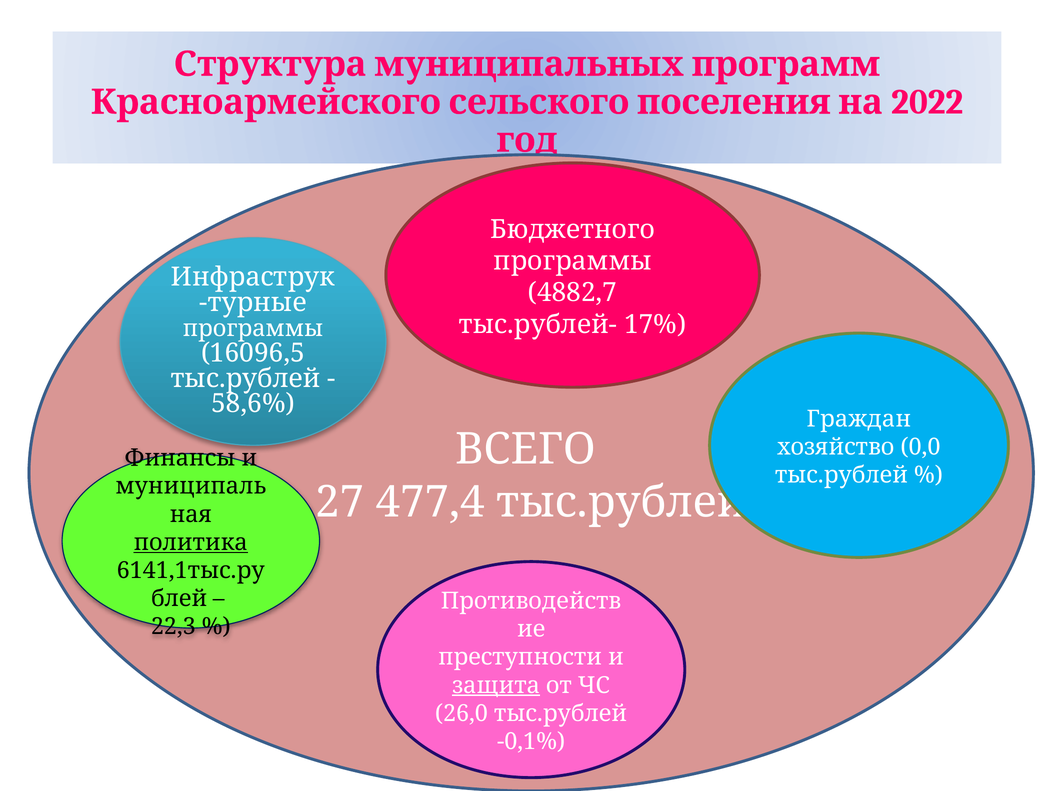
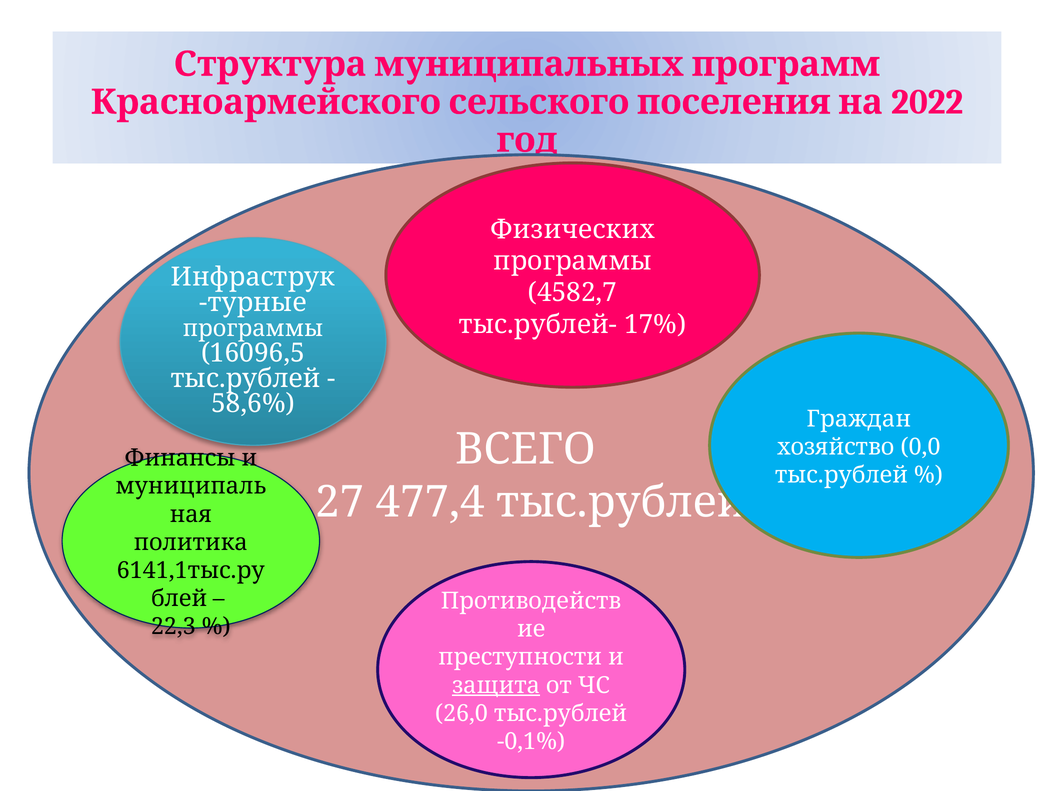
Бюджетного: Бюджетного -> Физических (572, 229)
4882,7: 4882,7 -> 4582,7 (573, 293)
политика underline: present -> none (191, 542)
